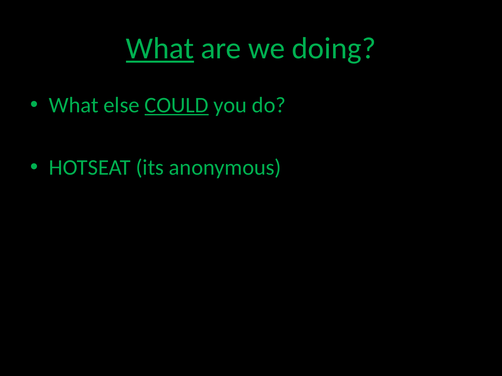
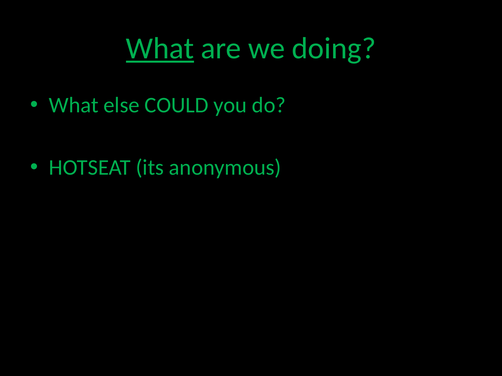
COULD underline: present -> none (177, 105)
